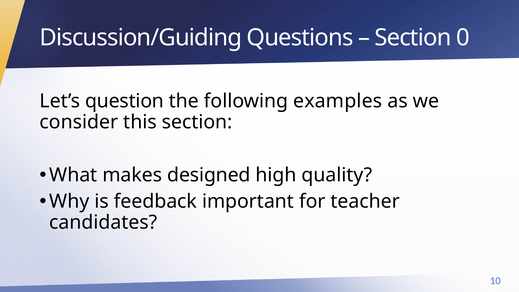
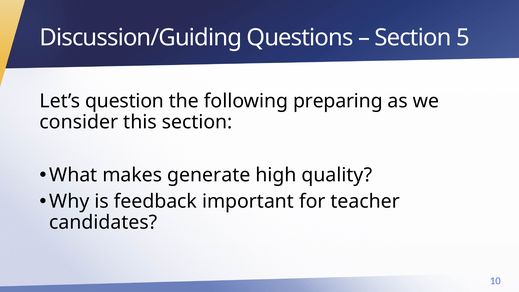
0: 0 -> 5 (463, 38)
examples: examples -> preparing (338, 101)
designed: designed -> generate (209, 175)
